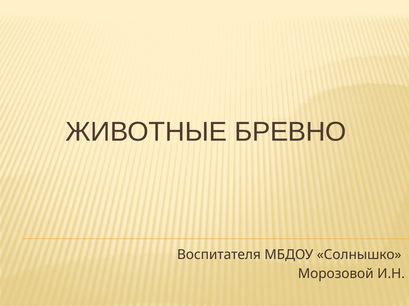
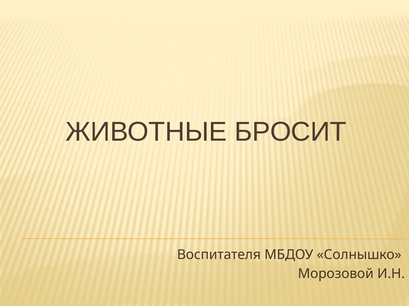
БРЕВНО: БРЕВНО -> БРОСИТ (290, 132)
